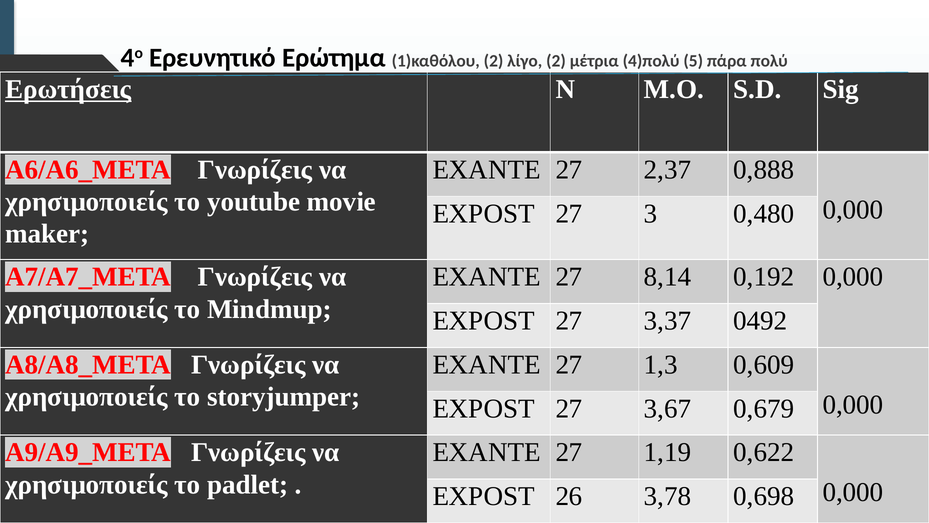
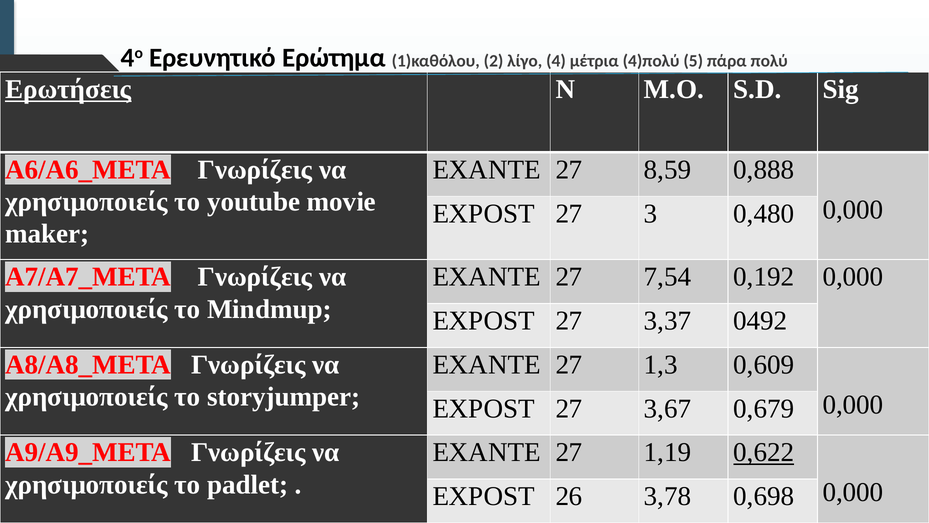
λίγο 2: 2 -> 4 (556, 61)
2,37: 2,37 -> 8,59 (668, 170)
8,14: 8,14 -> 7,54 (668, 277)
0,622 underline: none -> present (764, 452)
